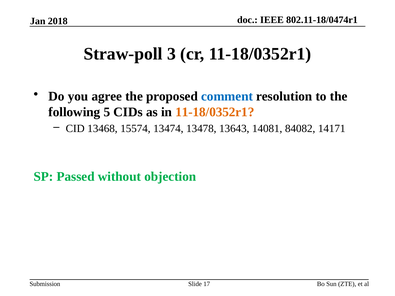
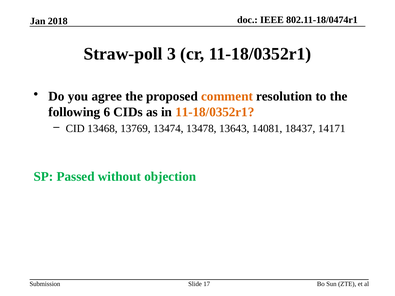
comment colour: blue -> orange (227, 96)
5: 5 -> 6 (107, 112)
15574: 15574 -> 13769 (135, 129)
84082: 84082 -> 18437 (300, 129)
